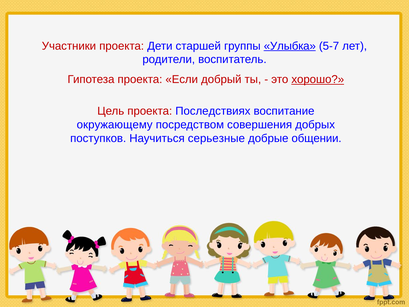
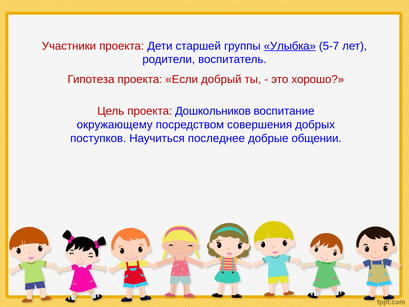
хорошо underline: present -> none (318, 79)
Последствиях: Последствиях -> Дошкольников (213, 111)
серьезные: серьезные -> последнее (216, 138)
